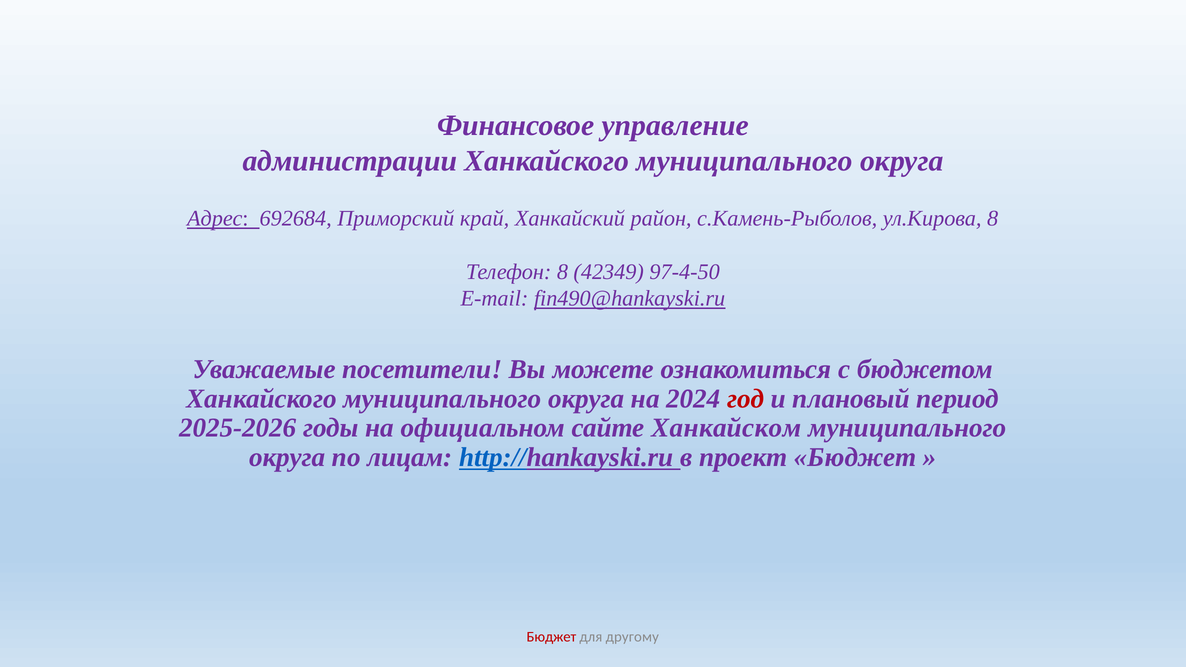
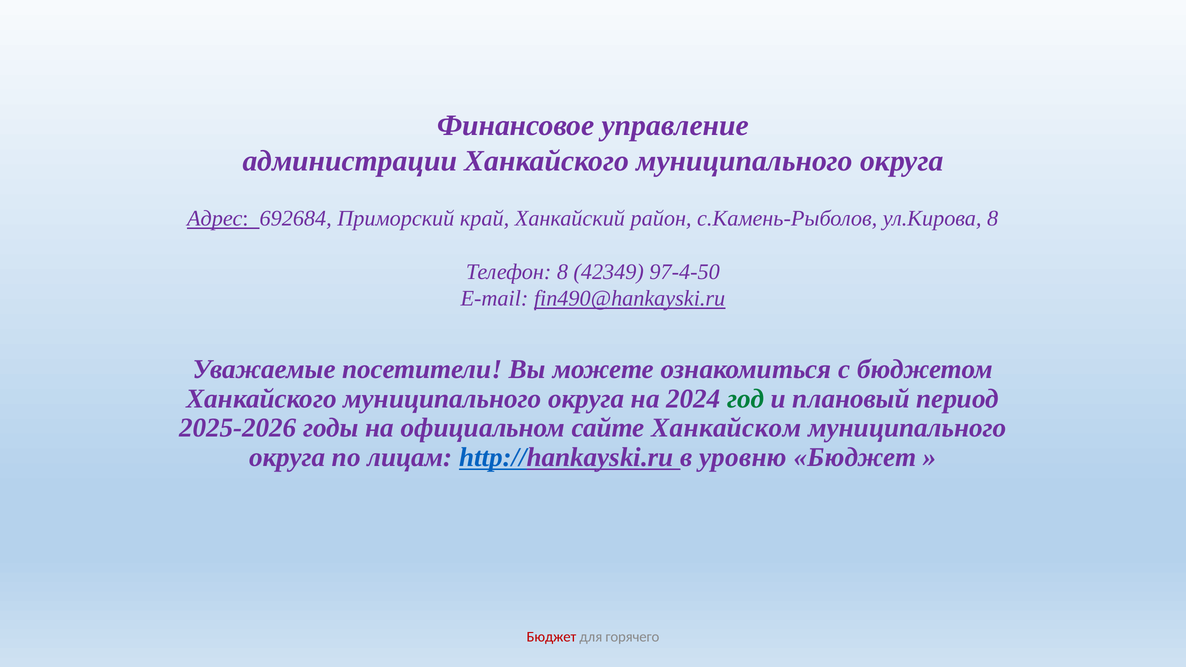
год colour: red -> green (746, 399)
проект: проект -> уровню (743, 457)
другому: другому -> горячего (632, 637)
